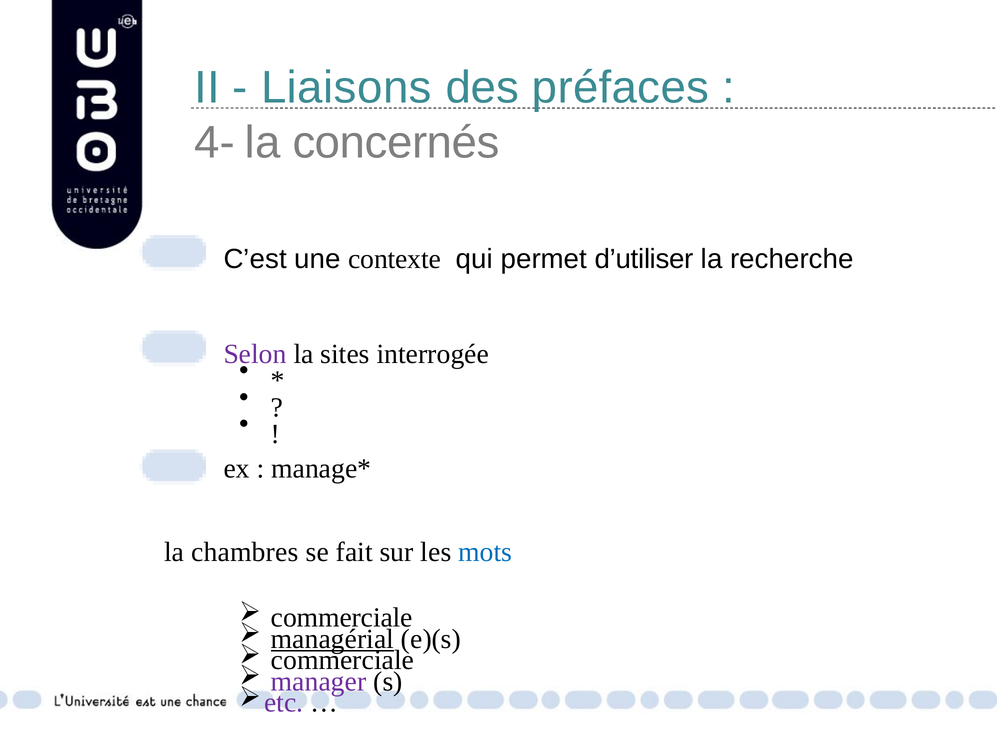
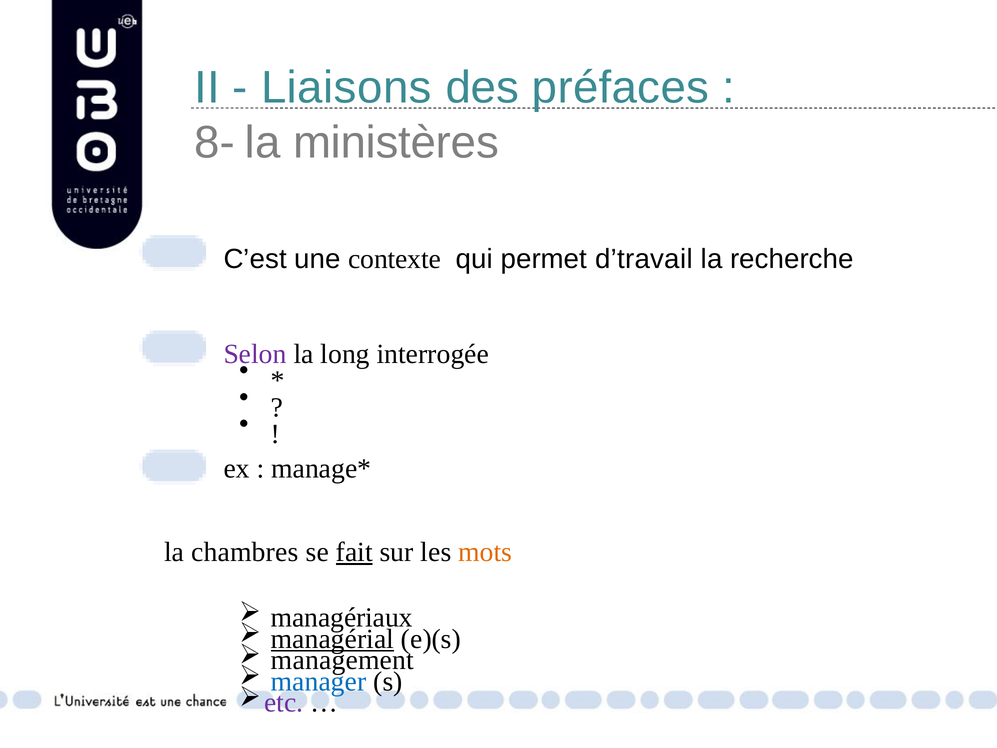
4-: 4- -> 8- (215, 142)
concernés: concernés -> ministères (396, 142)
d’utiliser: d’utiliser -> d’travail (644, 259)
sites: sites -> long (345, 354)
fait underline: none -> present (354, 552)
mots colour: blue -> orange (485, 552)
commerciale: commerciale -> managériaux (342, 617)
commerciale: commerciale -> management (342, 660)
manager colour: purple -> blue (319, 681)
